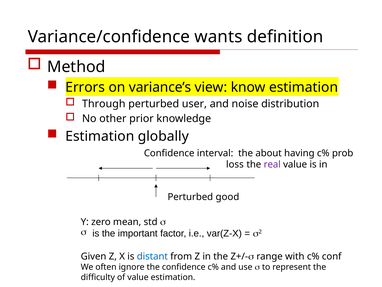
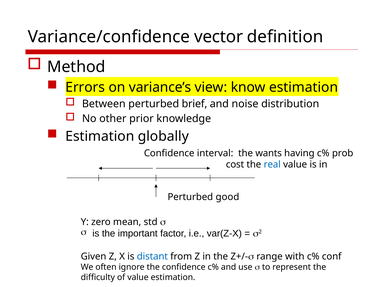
wants: wants -> vector (219, 37)
Through: Through -> Between (104, 104)
user: user -> brief (195, 104)
about: about -> wants (269, 153)
loss: loss -> cost (235, 164)
real colour: purple -> blue (272, 164)
